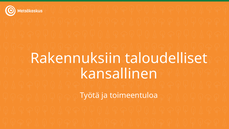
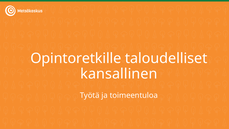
Rakennuksiin: Rakennuksiin -> Opintoretkille (76, 58)
